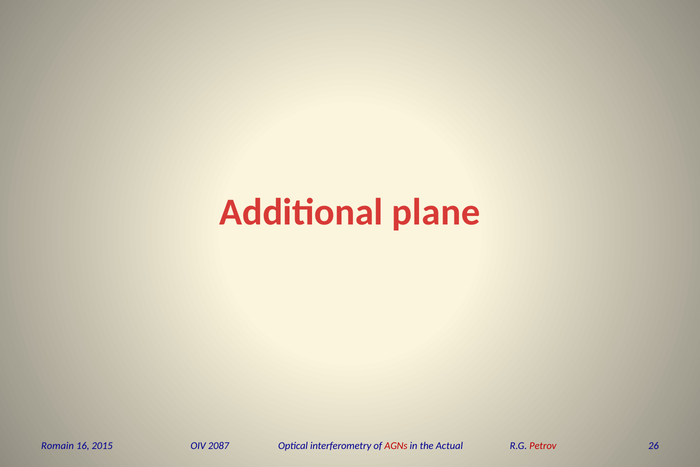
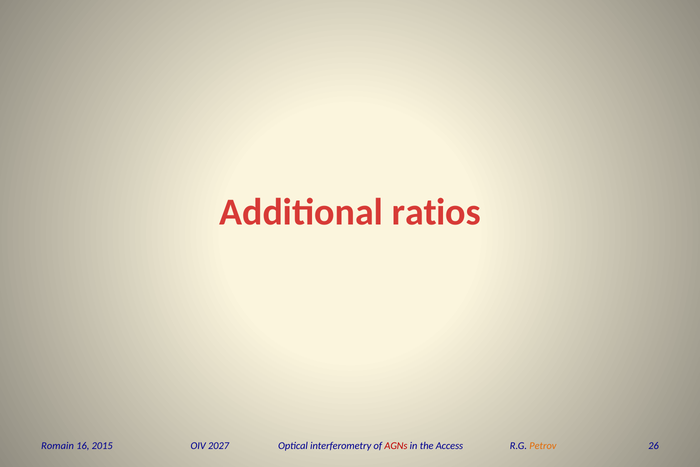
plane: plane -> ratios (436, 212)
2087: 2087 -> 2027 (219, 446)
Actual: Actual -> Access (449, 446)
Petrov colour: red -> orange (543, 446)
